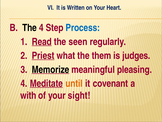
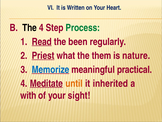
Process colour: blue -> green (83, 28)
seen: seen -> been (78, 42)
judges: judges -> nature (136, 55)
Memorize colour: black -> blue (51, 69)
pleasing: pleasing -> practical (134, 69)
covenant: covenant -> inherited (110, 83)
